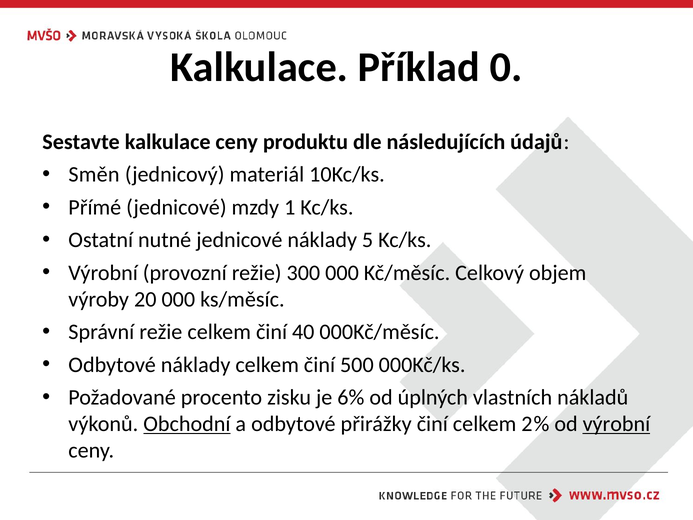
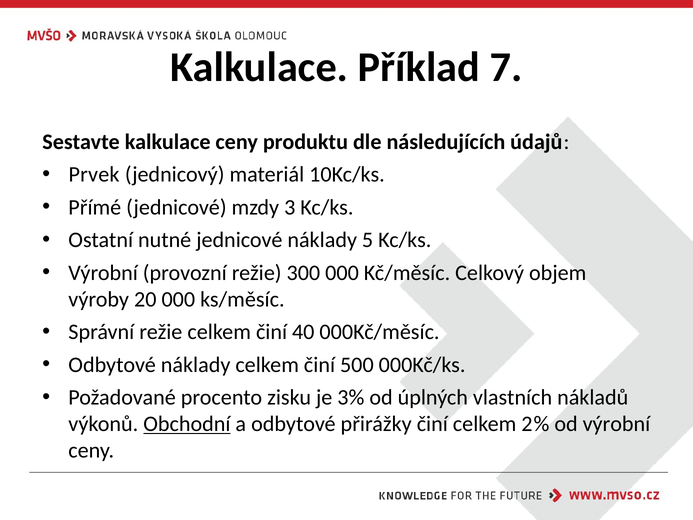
0: 0 -> 7 (506, 67)
Směn: Směn -> Prvek (94, 174)
1: 1 -> 3 (290, 207)
6%: 6% -> 3% (351, 397)
výrobní underline: present -> none (616, 424)
